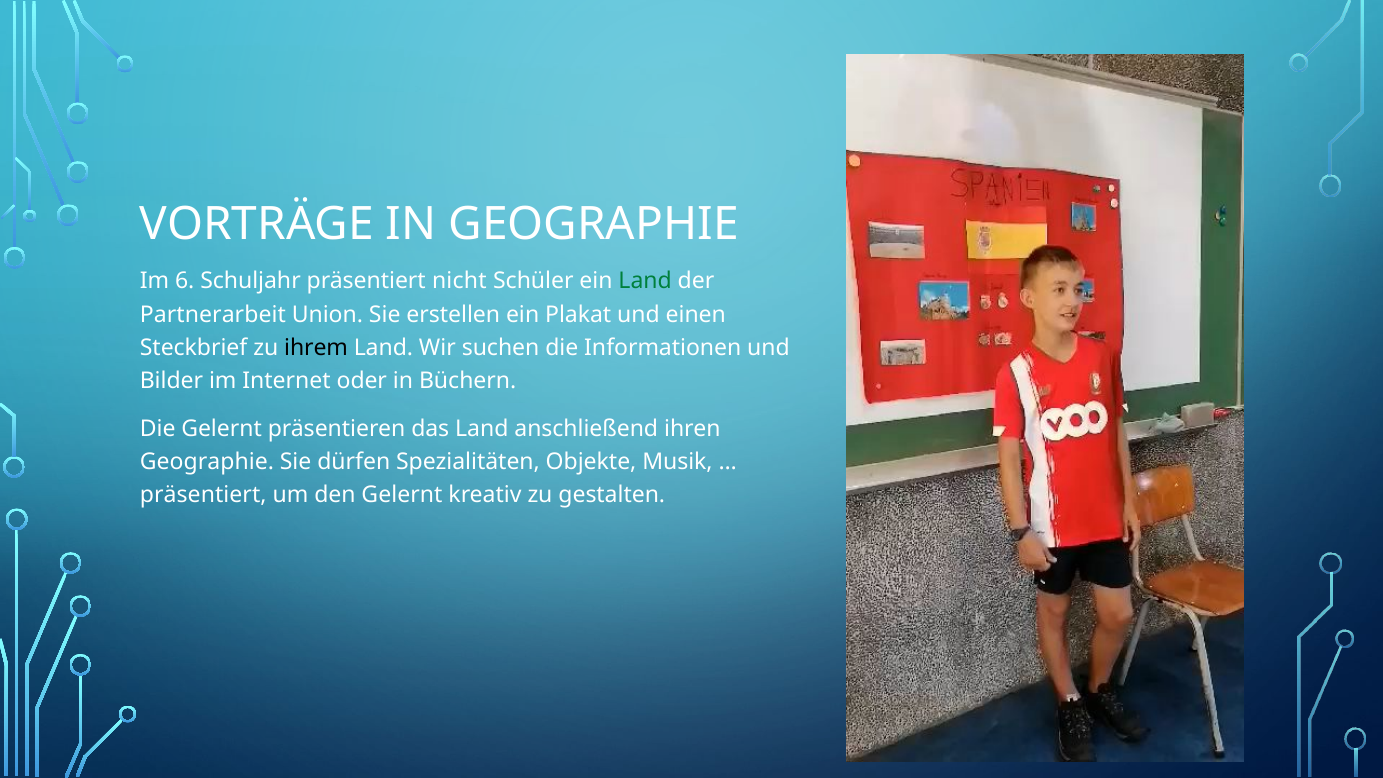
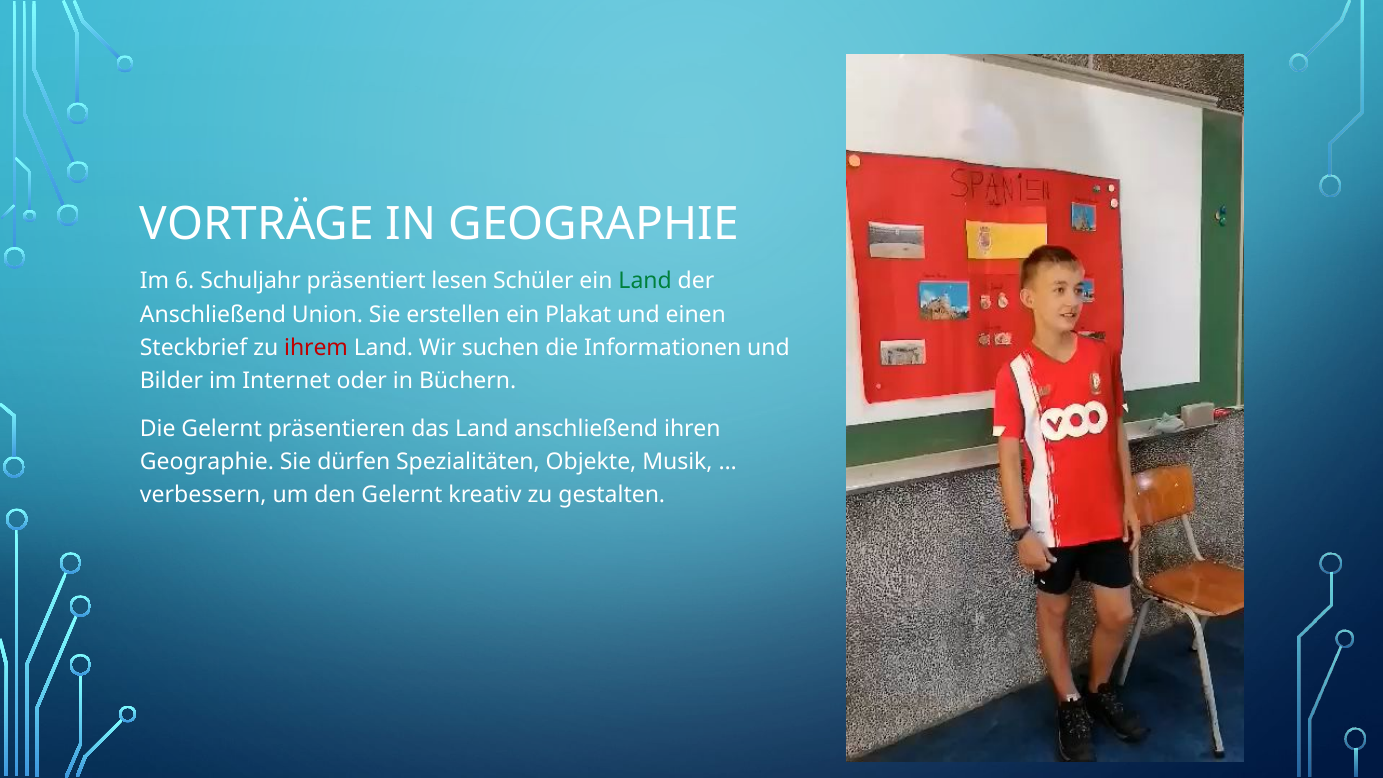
nicht: nicht -> lesen (460, 281)
Partnerarbeit: Partnerarbeit -> Anschließend (213, 314)
ihrem colour: black -> red (316, 348)
präsentiert: präsentiert -> verbessern (203, 495)
